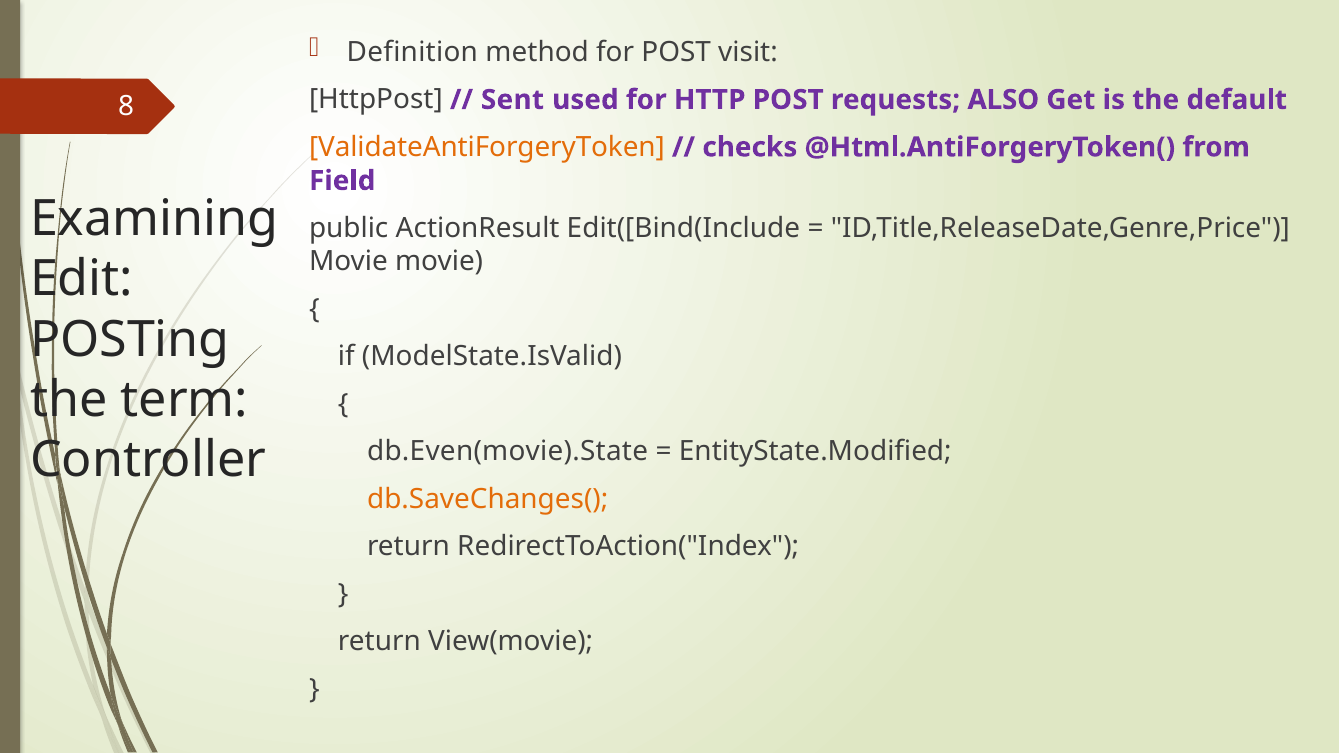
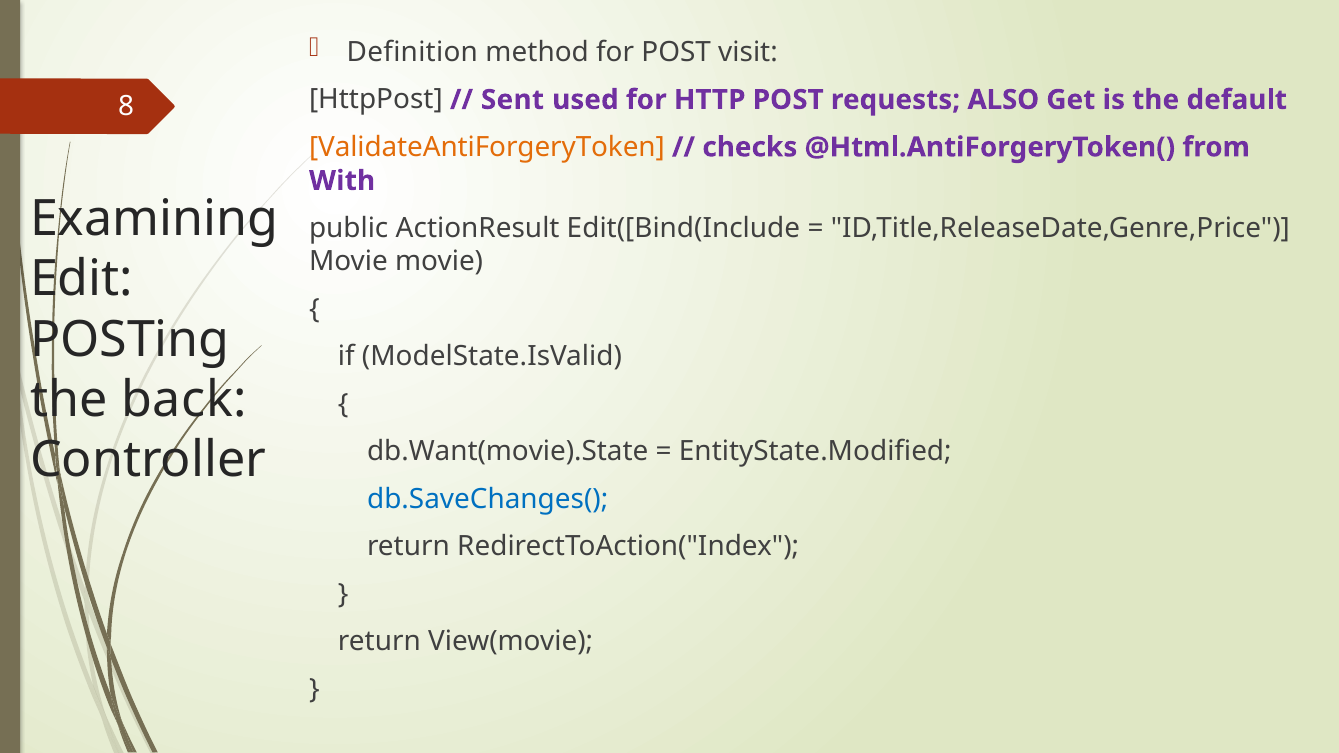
Field: Field -> With (342, 181)
term: term -> back (184, 400)
db.Even(movie).State: db.Even(movie).State -> db.Want(movie).State (508, 452)
db.SaveChanges( colour: orange -> blue (488, 499)
